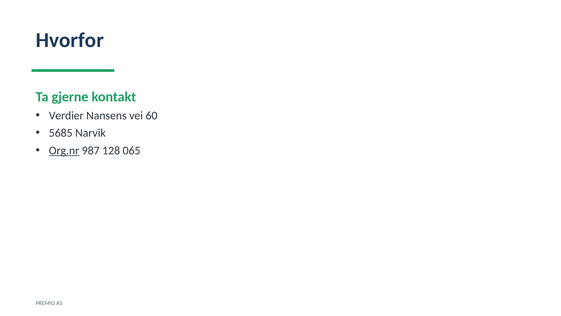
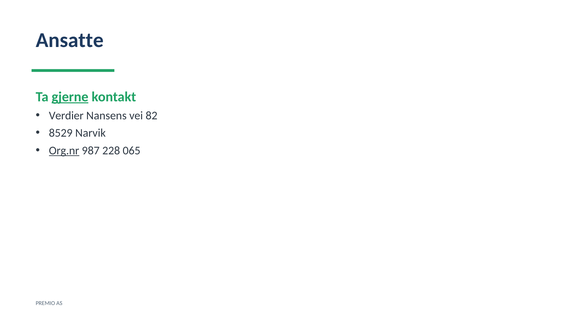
Hvorfor: Hvorfor -> Ansatte (70, 40)
gjerne underline: none -> present (70, 97)
60: 60 -> 82 (152, 115)
5685: 5685 -> 8529 (61, 133)
128: 128 -> 228 (111, 150)
